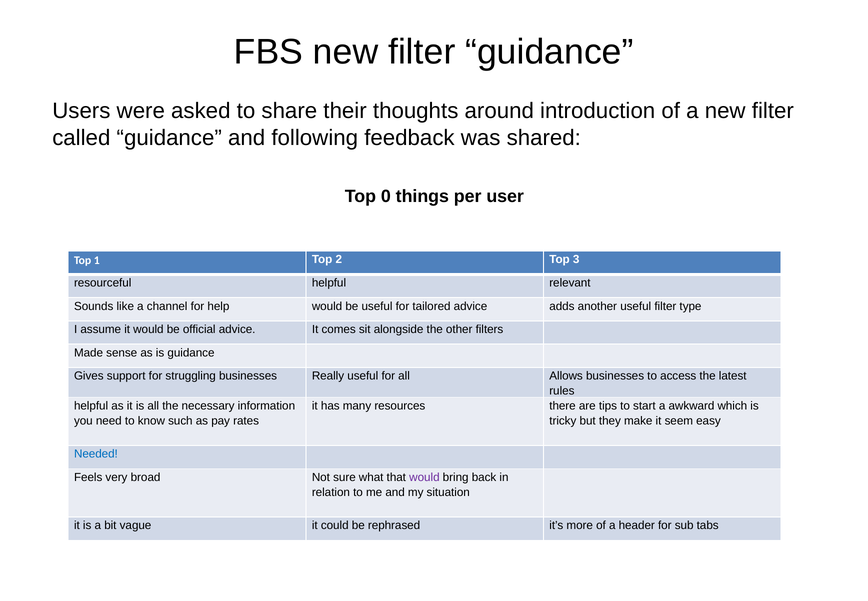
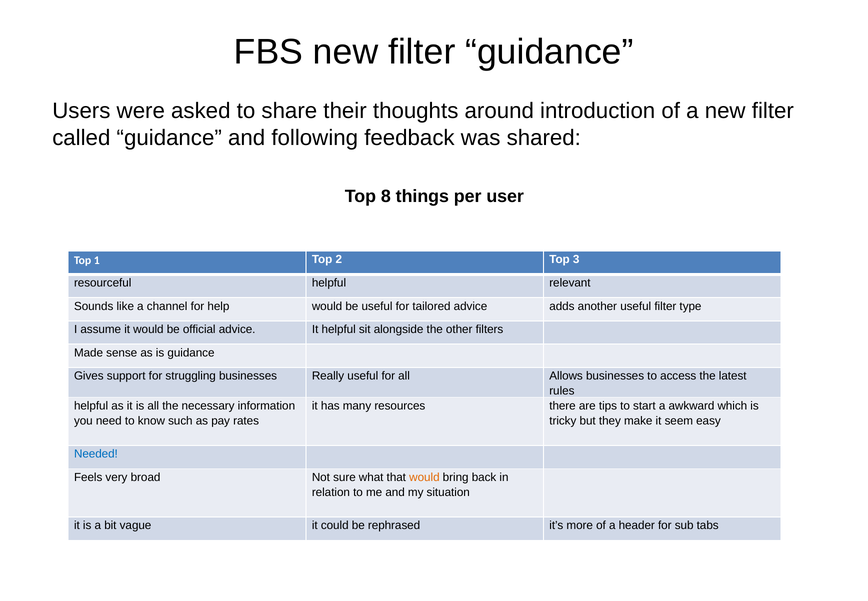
0: 0 -> 8 (386, 196)
It comes: comes -> helpful (339, 329)
would colour: purple -> orange (424, 477)
